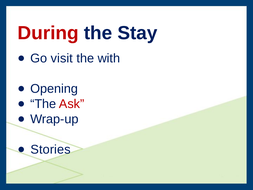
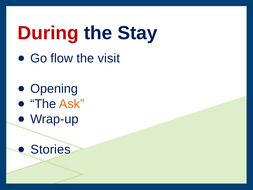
visit: visit -> flow (62, 58)
with: with -> visit (109, 58)
Ask colour: red -> orange (72, 104)
